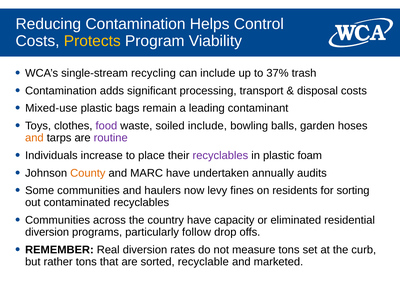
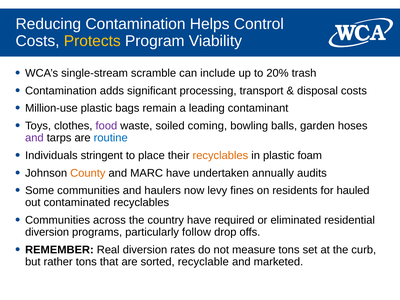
recycling: recycling -> scramble (154, 73)
37%: 37% -> 20% (277, 73)
Mixed-use: Mixed-use -> Million-use (51, 108)
soiled include: include -> coming (207, 126)
and colour: orange -> purple (34, 138)
routine colour: purple -> blue (111, 138)
increase: increase -> stringent (102, 155)
recyclables colour: purple -> orange (220, 155)
sorting: sorting -> hauled (353, 191)
capacity: capacity -> required (234, 220)
